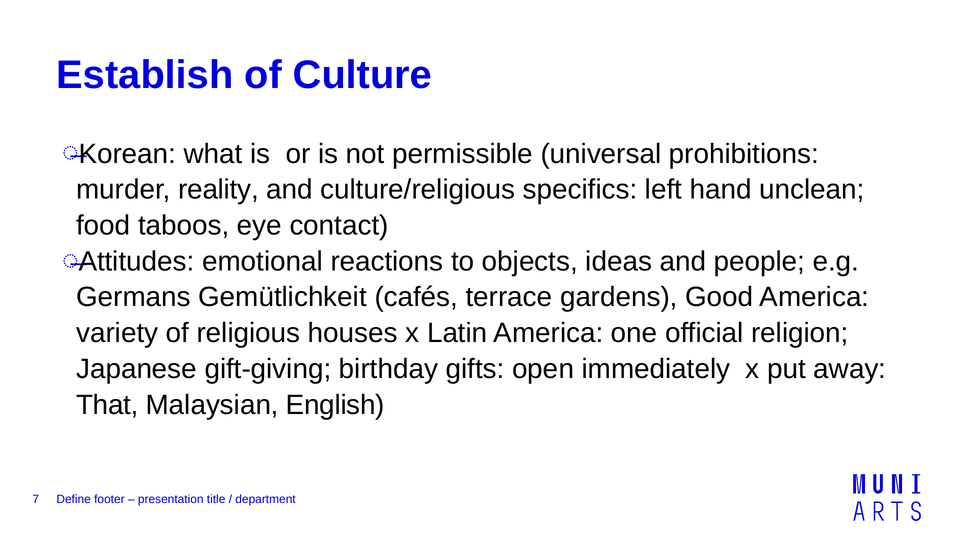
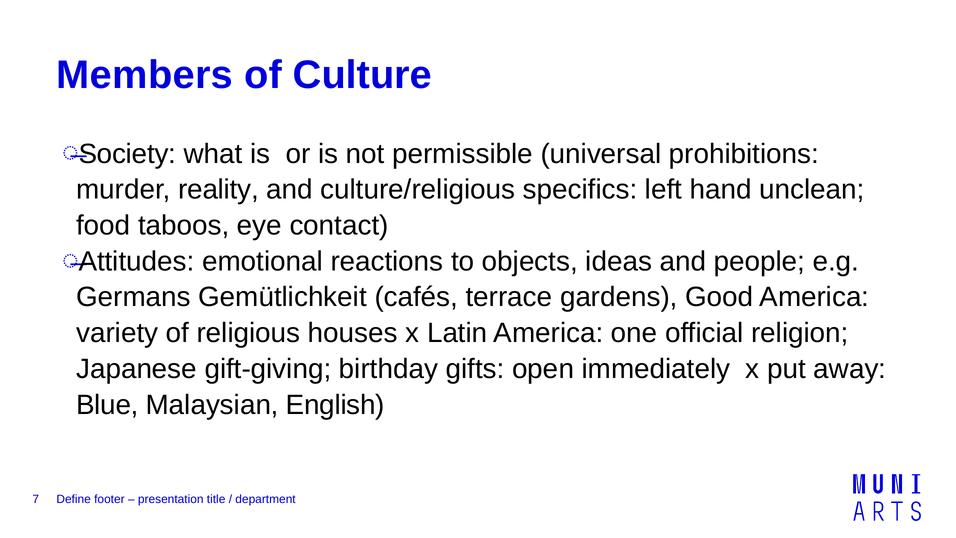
Establish: Establish -> Members (145, 75)
Korean: Korean -> Society (127, 154)
That: That -> Blue (107, 405)
